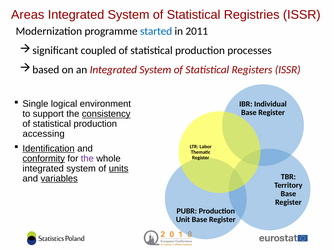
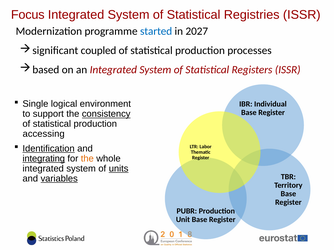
Areas: Areas -> Focus (28, 15)
2011: 2011 -> 2027 (197, 31)
conformity: conformity -> integrating (44, 159)
the colour: purple -> orange (87, 159)
